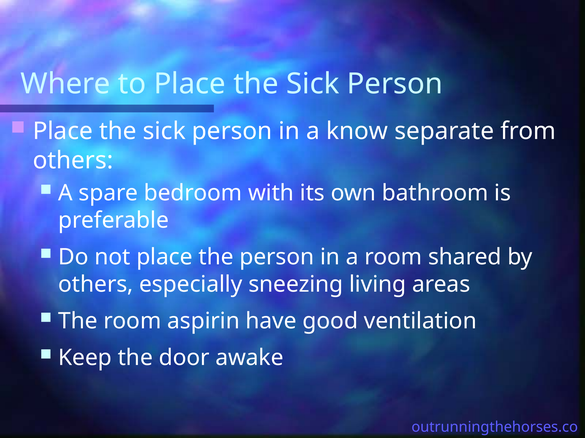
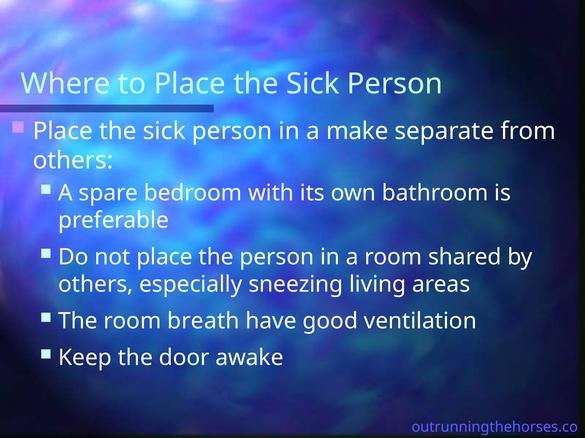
know: know -> make (357, 131)
aspirin: aspirin -> breath (203, 321)
